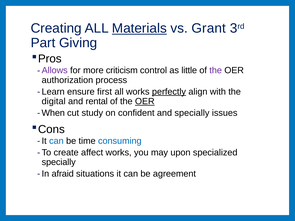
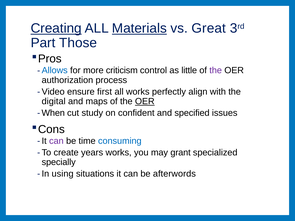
Creating underline: none -> present (56, 28)
Grant: Grant -> Great (209, 28)
Giving: Giving -> Those (78, 43)
Allows colour: purple -> blue (55, 71)
Learn: Learn -> Video (53, 92)
perfectly underline: present -> none (169, 92)
rental: rental -> maps (97, 102)
and specially: specially -> specified (192, 113)
can colour: blue -> purple (56, 141)
affect: affect -> years (92, 153)
upon: upon -> grant (181, 153)
afraid: afraid -> using (63, 174)
agreement: agreement -> afterwords (174, 174)
